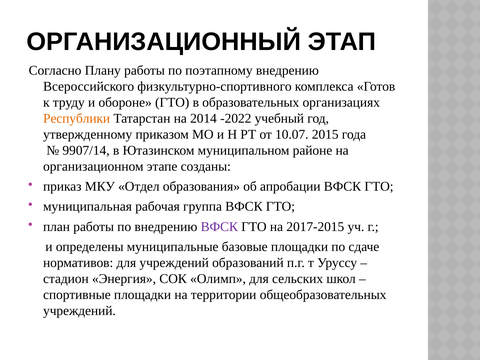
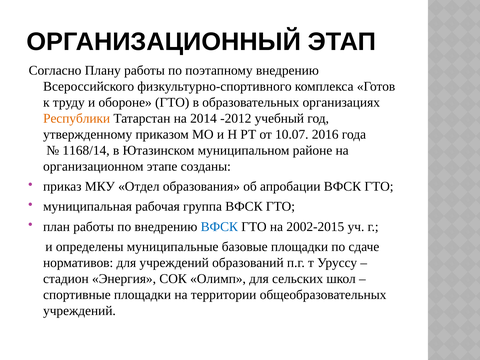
-2022: -2022 -> -2012 (236, 118)
2015: 2015 -> 2016 (325, 134)
9907/14: 9907/14 -> 1168/14 (86, 150)
ВФСК colour: purple -> blue (219, 227)
2017-2015: 2017-2015 -> 2002-2015 (315, 227)
